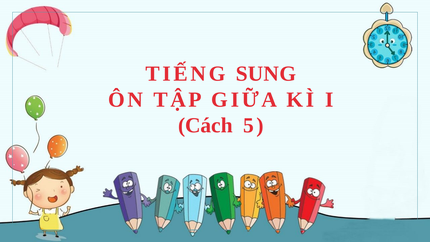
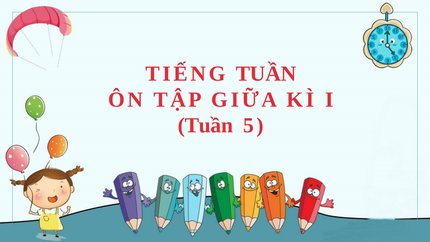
TIẾNG SUNG: SUNG -> TUẦN (266, 74)
Cách: Cách -> Tuần (205, 125)
